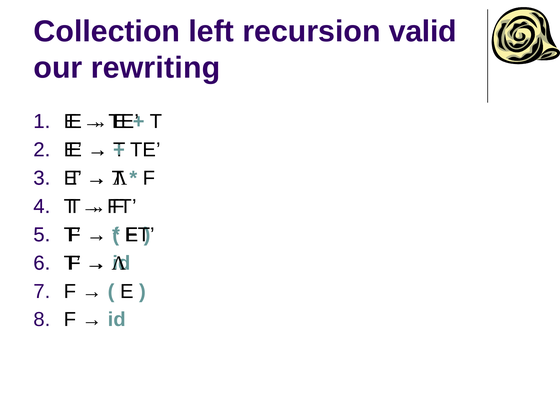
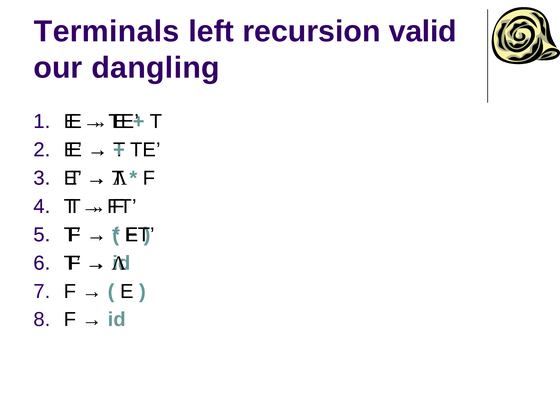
Collection: Collection -> Terminals (107, 32)
rewriting: rewriting -> dangling (156, 68)
